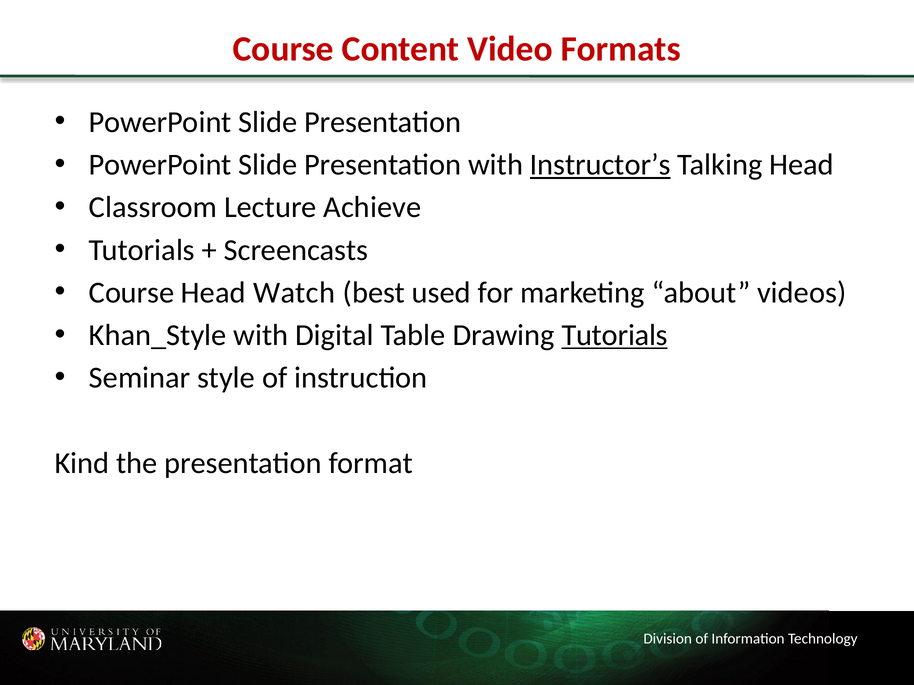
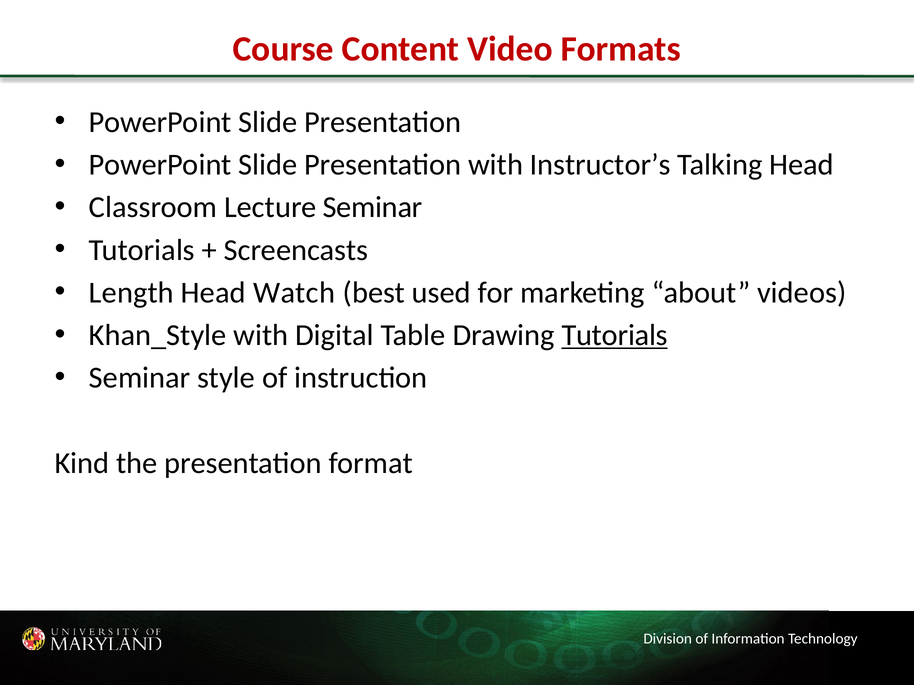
Instructor’s underline: present -> none (600, 165)
Lecture Achieve: Achieve -> Seminar (373, 208)
Course: Course -> Length (131, 293)
